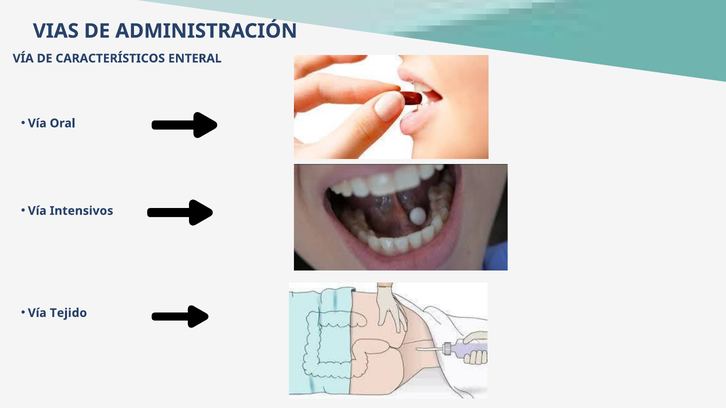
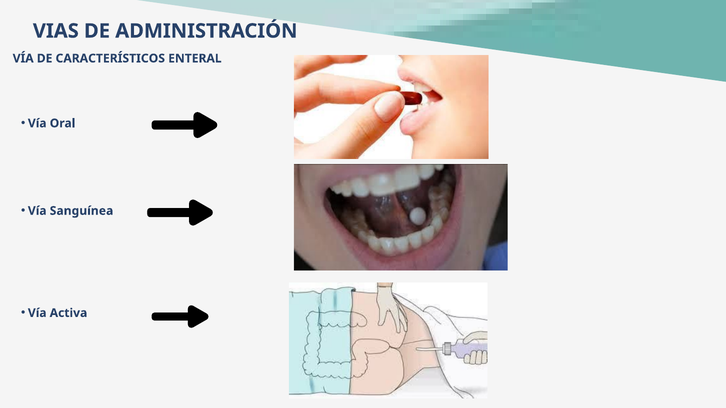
Intensivos: Intensivos -> Sanguínea (81, 211)
Tejido: Tejido -> Activa (68, 313)
